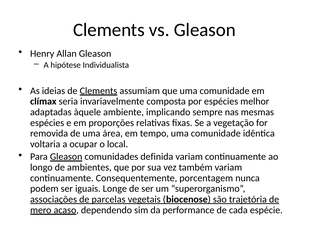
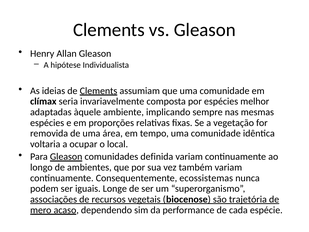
porcentagem: porcentagem -> ecossistemas (206, 178)
parcelas: parcelas -> recursos (109, 199)
